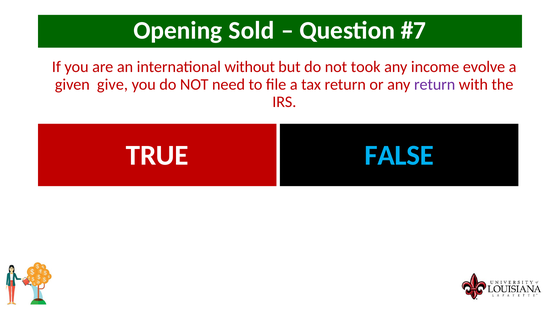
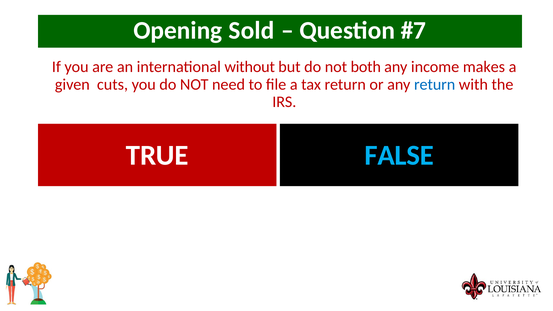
took: took -> both (366, 67)
evolve: evolve -> makes (484, 67)
give: give -> cuts (113, 84)
return colour: purple -> blue (435, 84)
